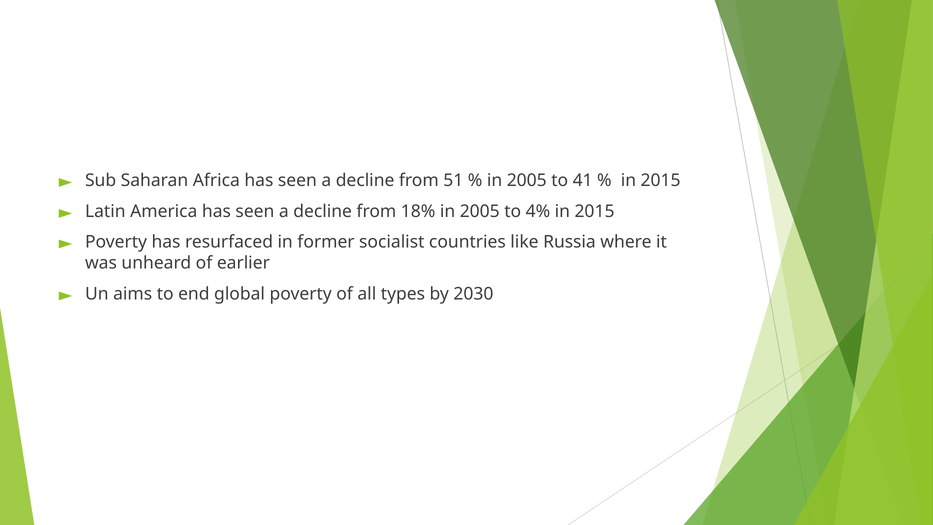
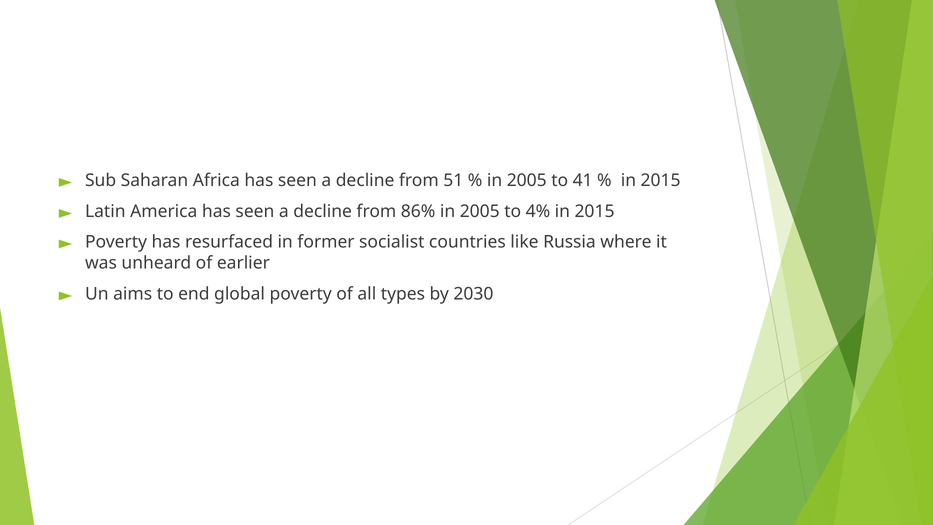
18%: 18% -> 86% (418, 211)
